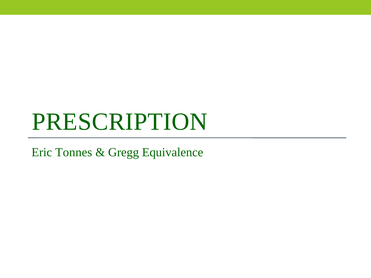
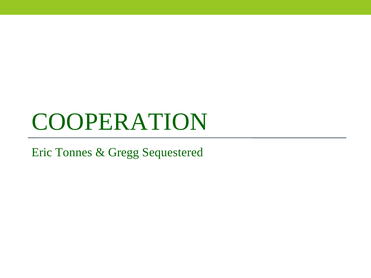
PRESCRIPTION: PRESCRIPTION -> COOPERATION (120, 122)
Equivalence: Equivalence -> Sequestered (173, 152)
